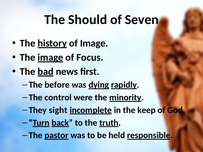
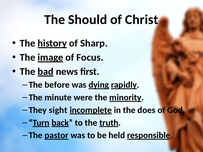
Seven: Seven -> Christ (142, 20)
of Image: Image -> Sharp (94, 43)
control: control -> minute (58, 98)
keep: keep -> does (146, 110)
